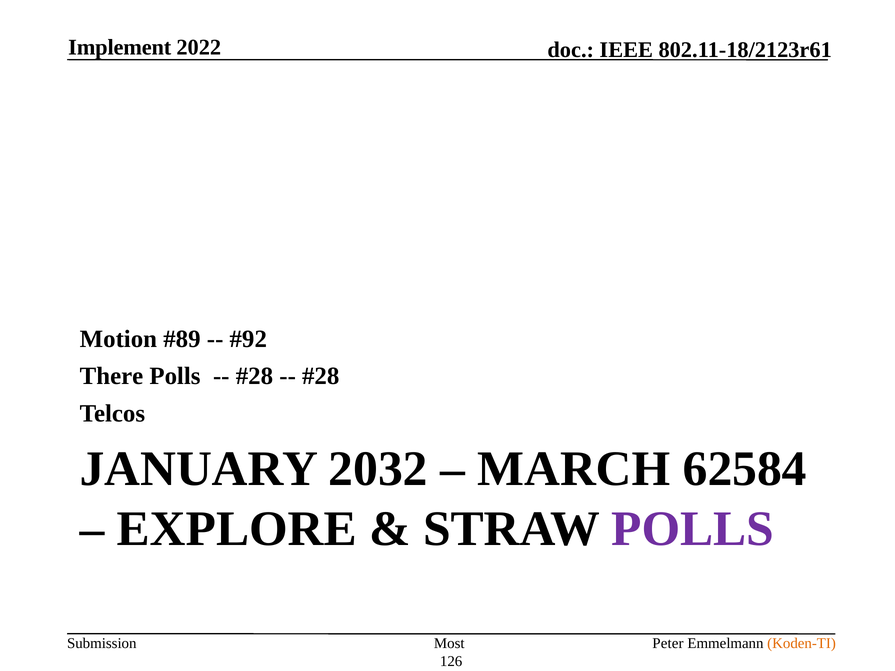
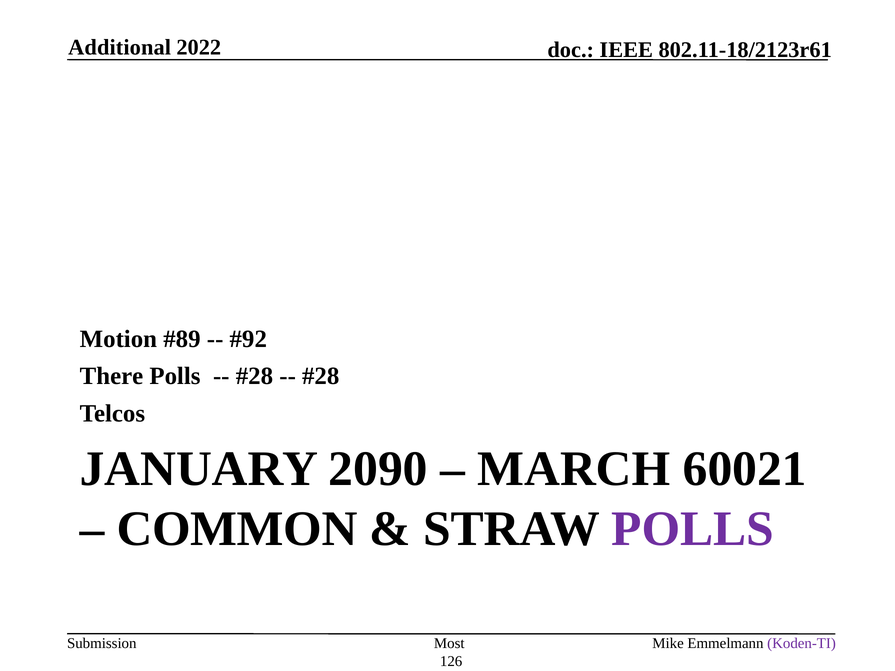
Implement: Implement -> Additional (120, 47)
2032: 2032 -> 2090 (378, 469)
62584: 62584 -> 60021 (745, 469)
EXPLORE: EXPLORE -> COMMON (237, 529)
Peter: Peter -> Mike (668, 644)
Koden-TI colour: orange -> purple (802, 644)
